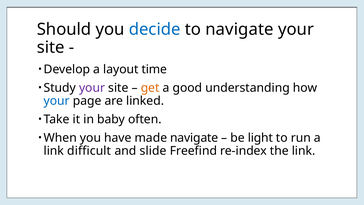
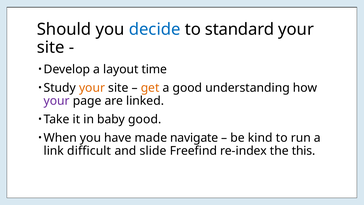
to navigate: navigate -> standard (240, 29)
your colour: purple -> orange (92, 88)
your colour: blue -> purple (57, 101)
baby often: often -> good (145, 119)
light: light -> kind (260, 138)
the link: link -> this (304, 151)
